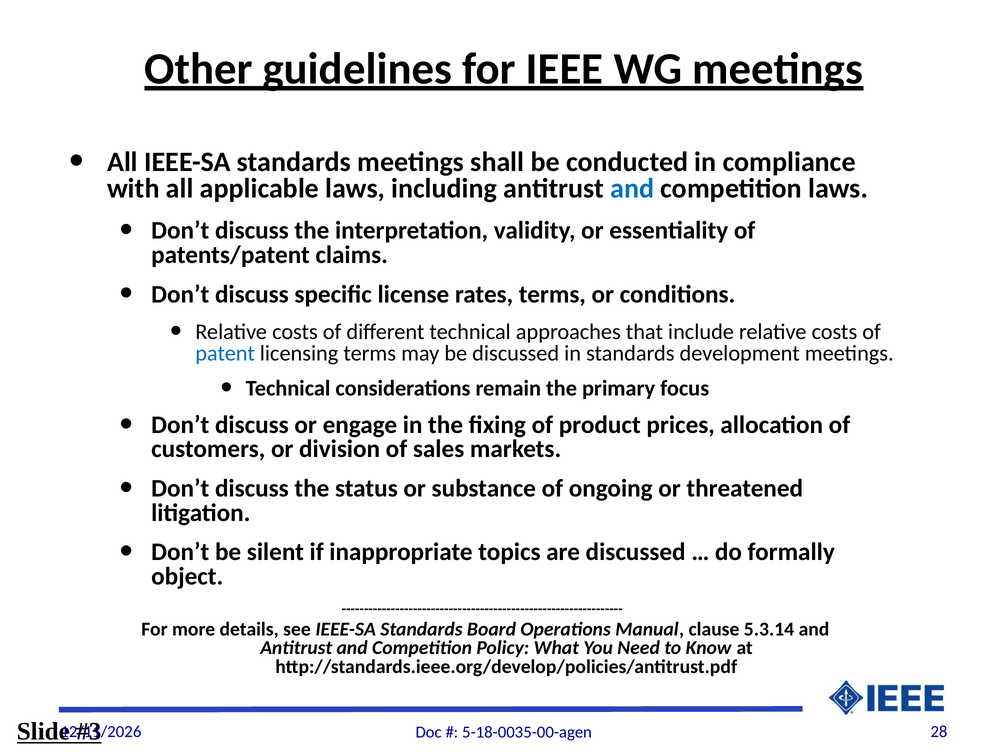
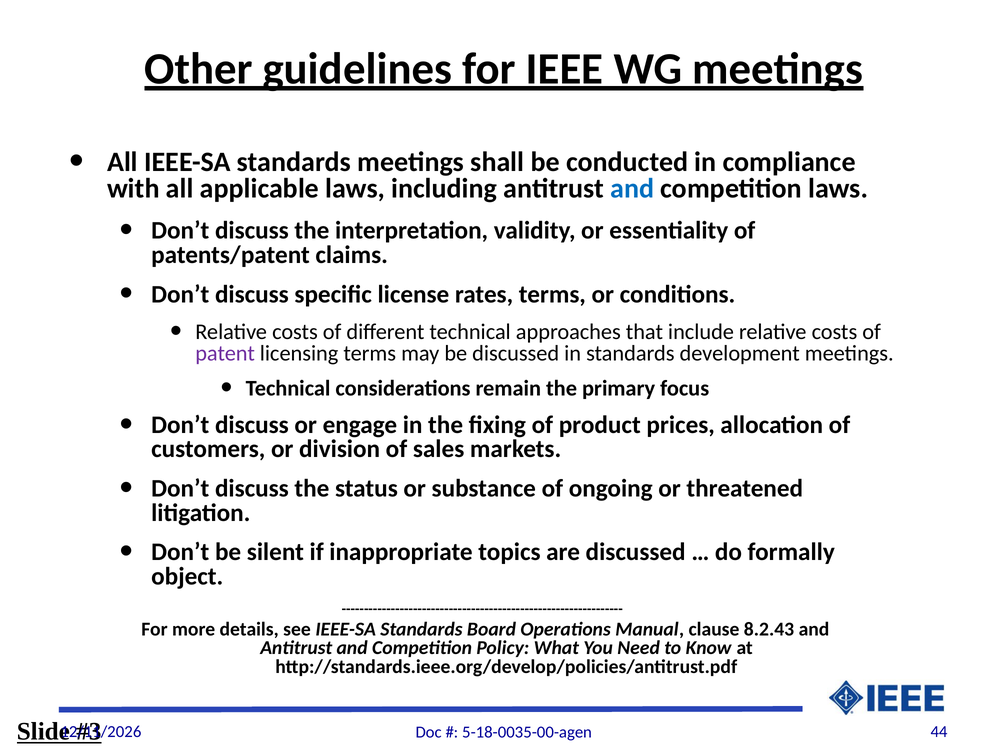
patent colour: blue -> purple (225, 353)
5.3.14: 5.3.14 -> 8.2.43 (769, 629)
28: 28 -> 44 (939, 732)
